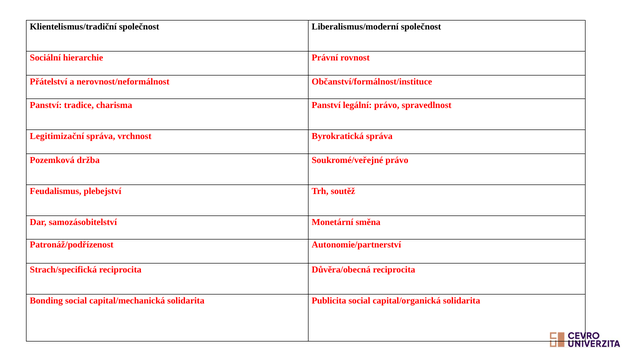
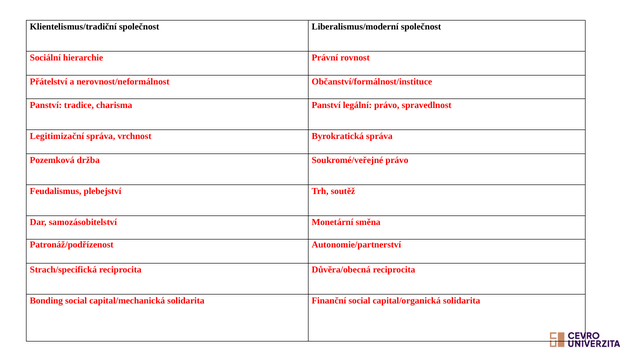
Publicita: Publicita -> Finanční (329, 301)
